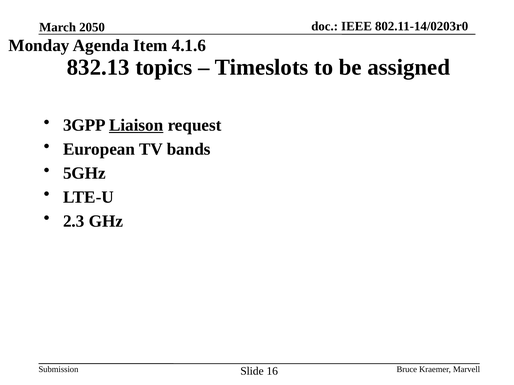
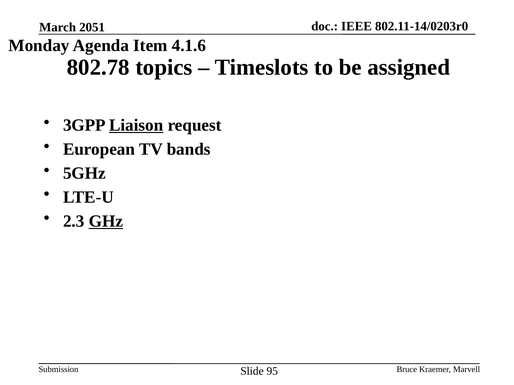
2050: 2050 -> 2051 (92, 27)
832.13: 832.13 -> 802.78 (98, 67)
GHz underline: none -> present (106, 221)
16: 16 -> 95 (272, 372)
